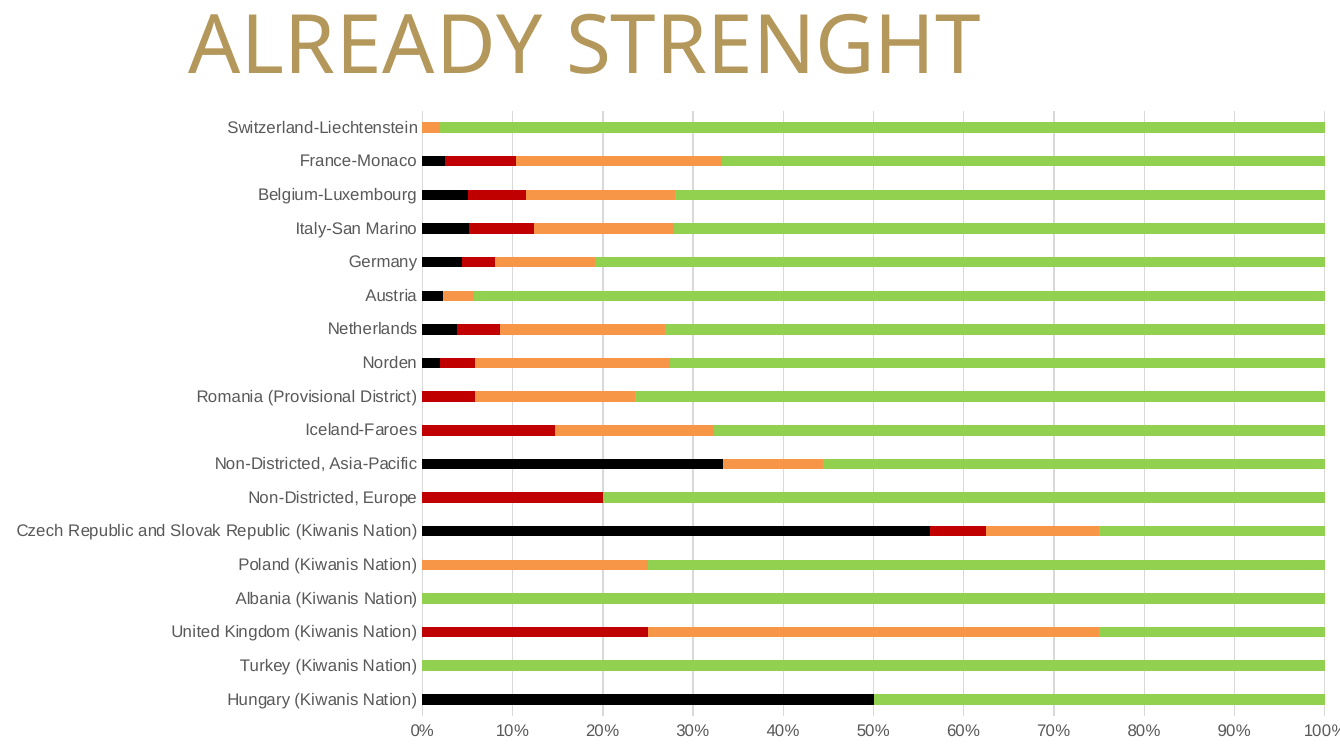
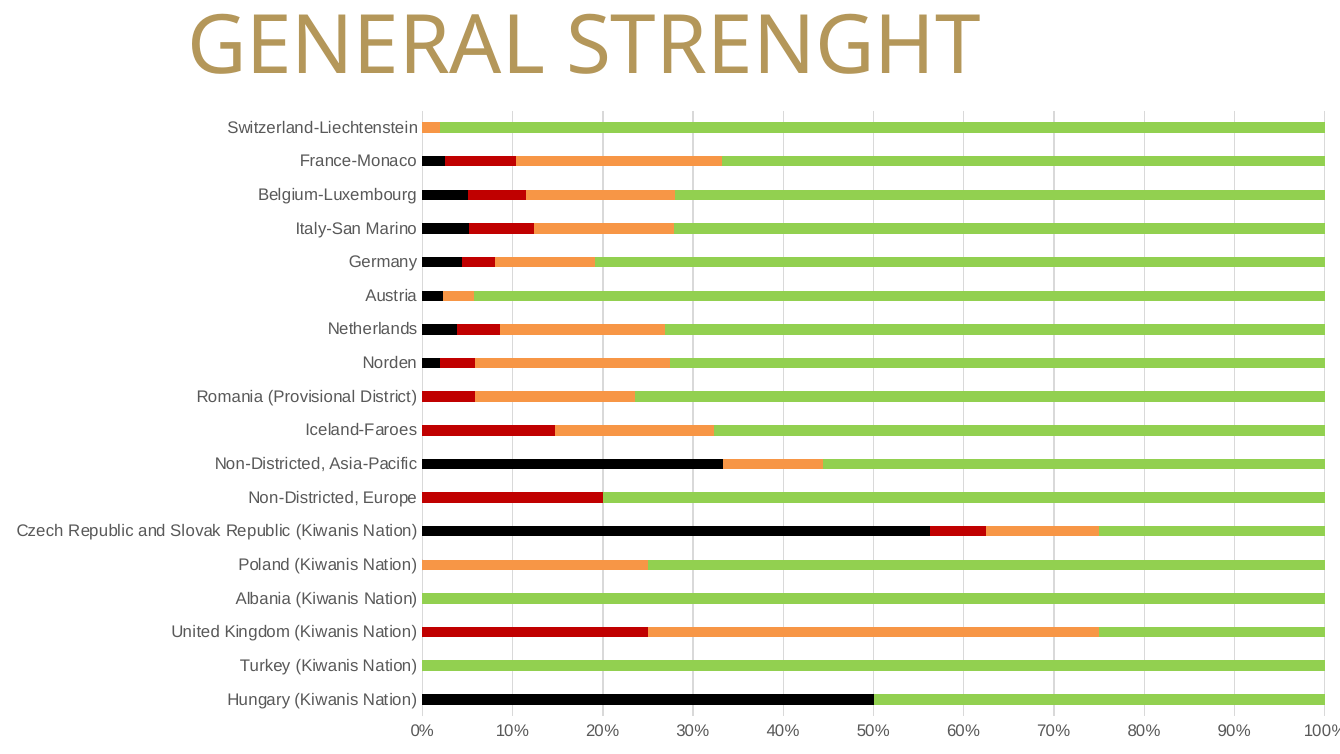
ALREADY: ALREADY -> GENERAL (366, 46)
